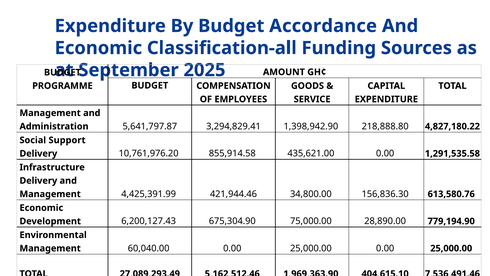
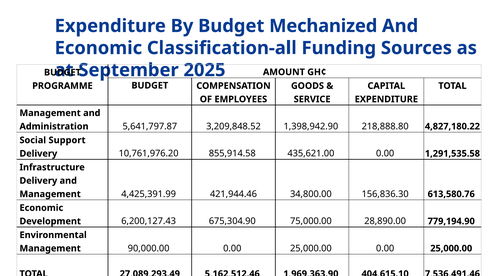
Accordance: Accordance -> Mechanized (323, 26)
3,294,829.41: 3,294,829.41 -> 3,209,848.52 (233, 126)
60,040.00: 60,040.00 -> 90,000.00 (149, 248)
